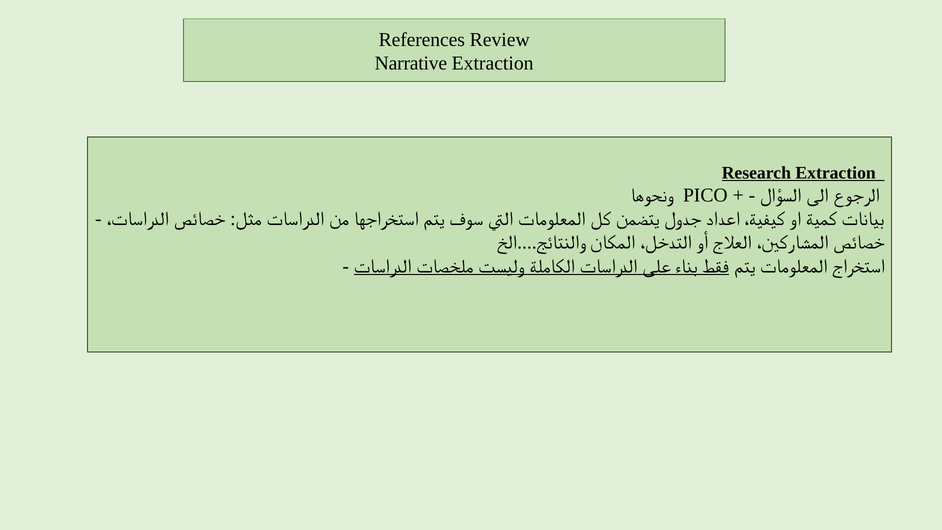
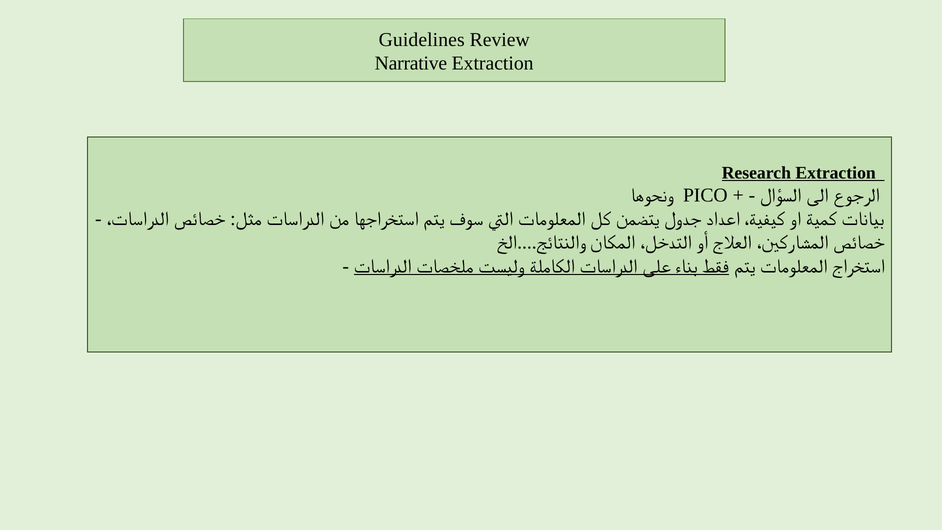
References: References -> Guidelines (422, 40)
